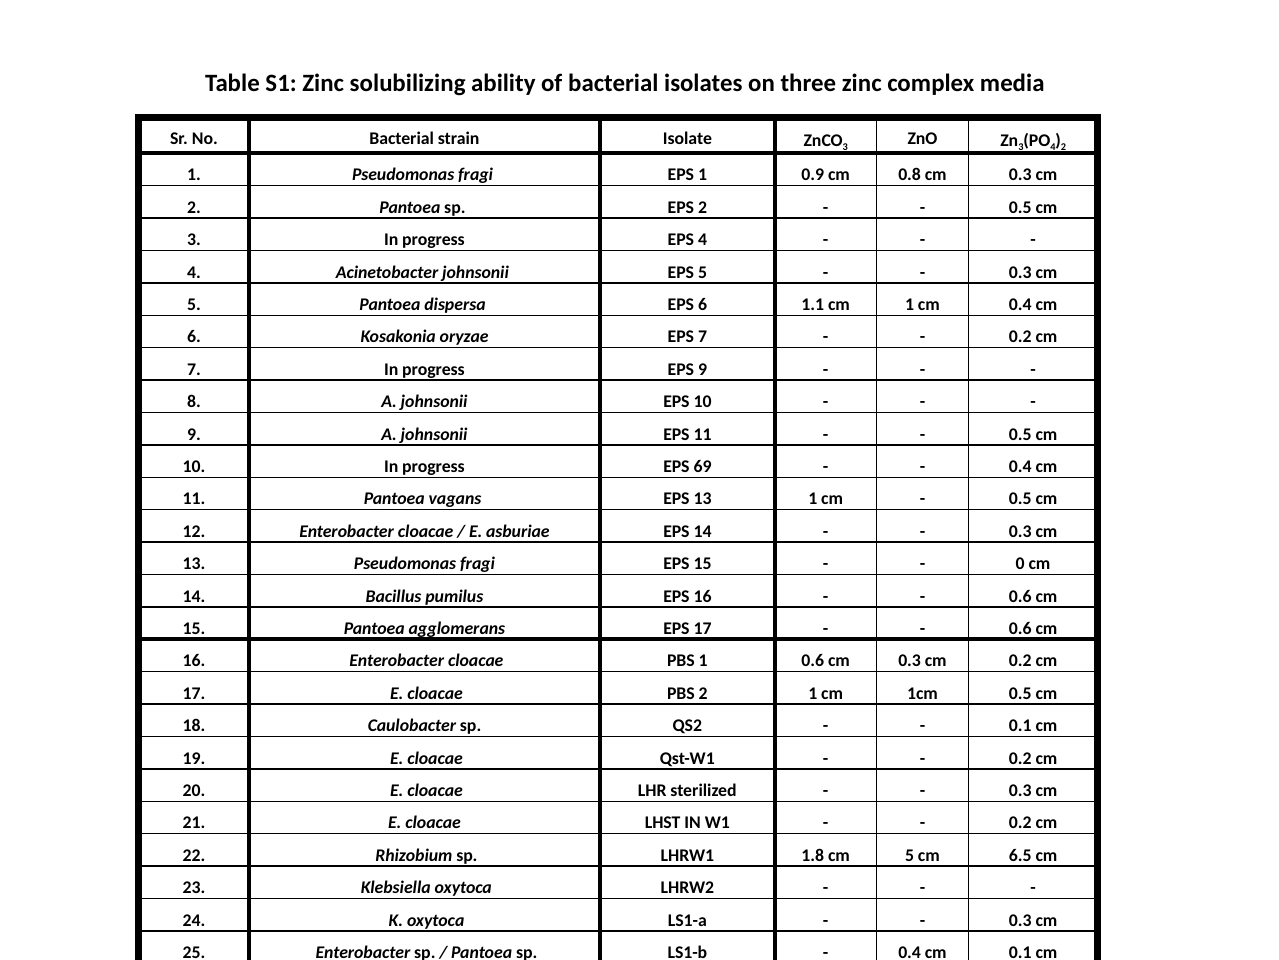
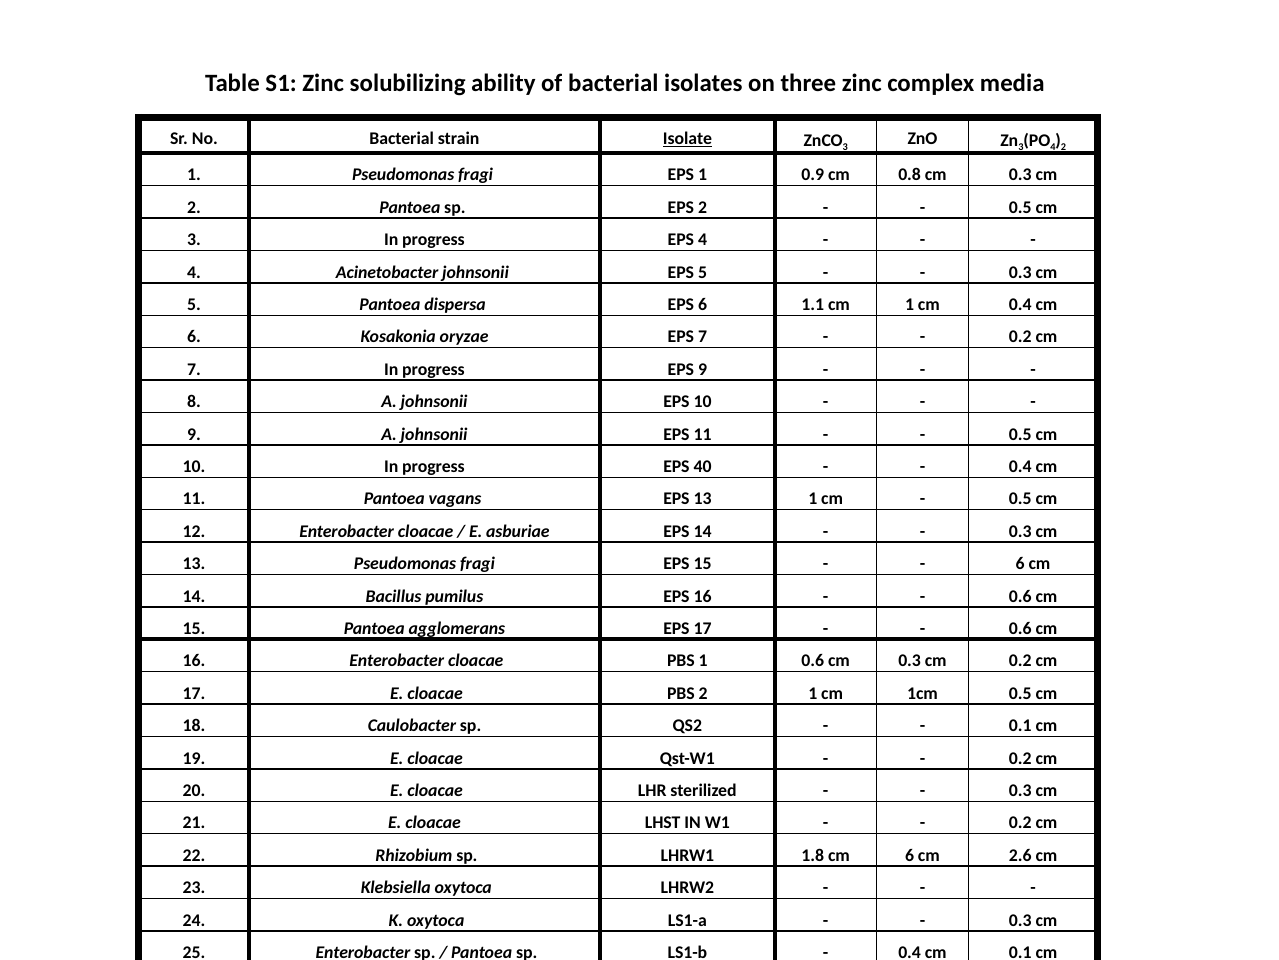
Isolate underline: none -> present (688, 139)
69: 69 -> 40 (703, 466)
0: 0 -> 6 (1020, 563)
1.8 cm 5: 5 -> 6 (910, 855)
6.5: 6.5 -> 2.6 (1020, 855)
